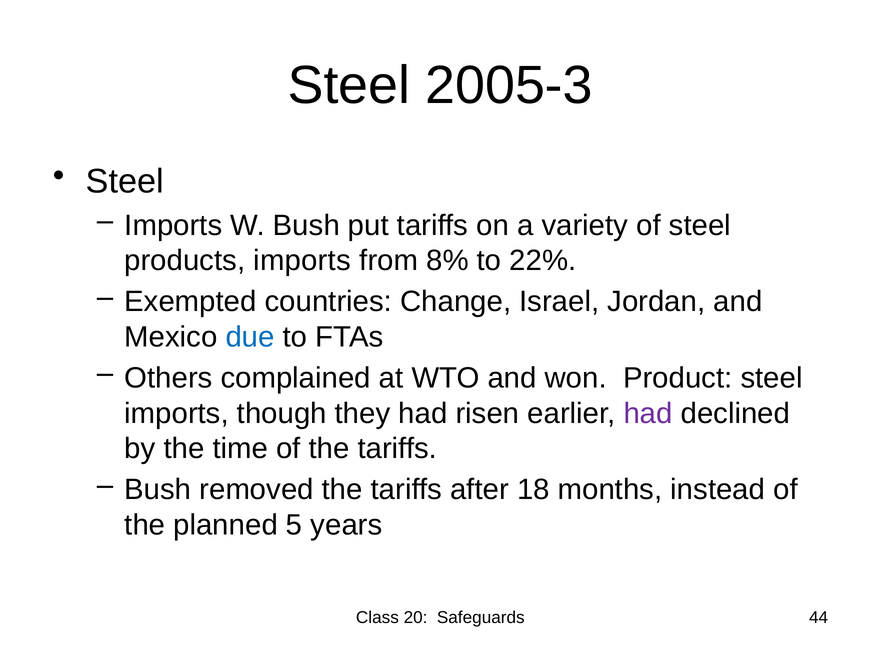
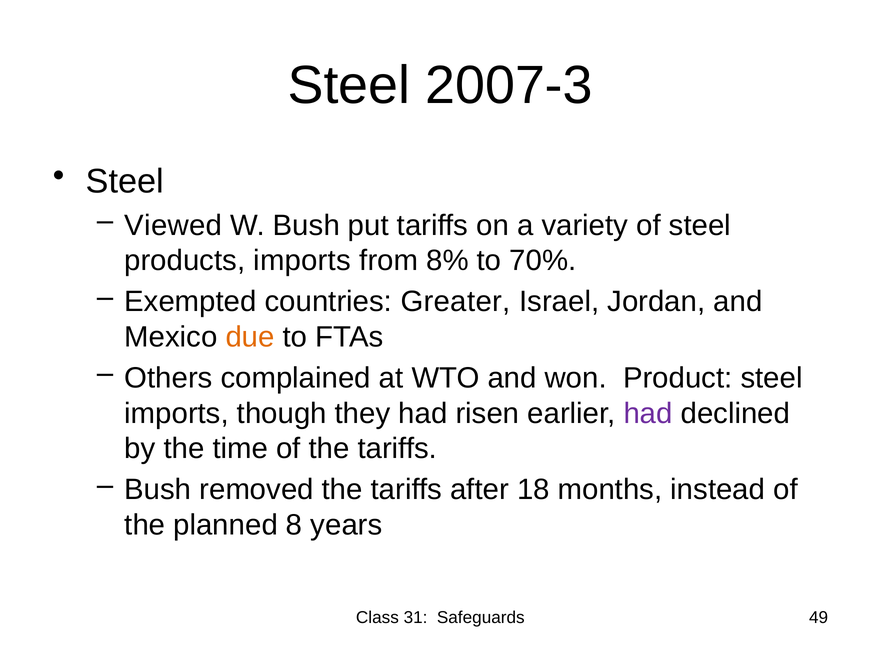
2005-3: 2005-3 -> 2007-3 (509, 85)
Imports: Imports -> Viewed (173, 225)
22%: 22% -> 70% (543, 261)
Change: Change -> Greater (456, 302)
due colour: blue -> orange (250, 337)
5: 5 -> 8 (294, 525)
20: 20 -> 31 (416, 618)
44: 44 -> 49 (819, 618)
